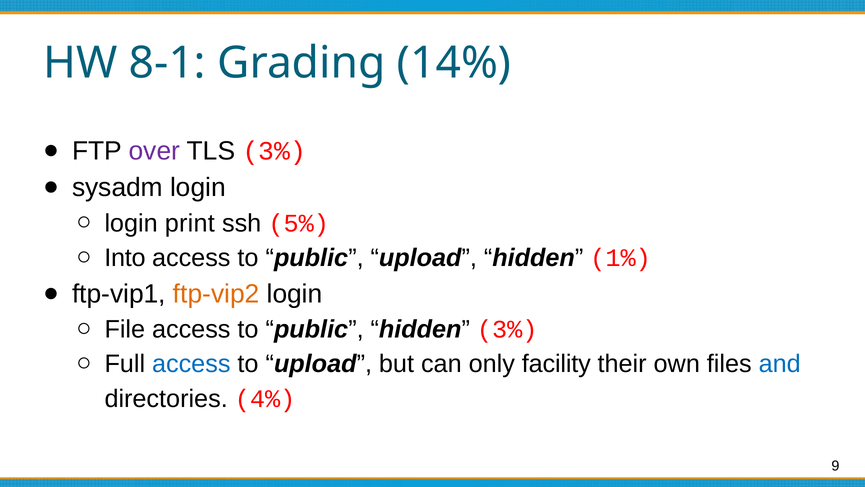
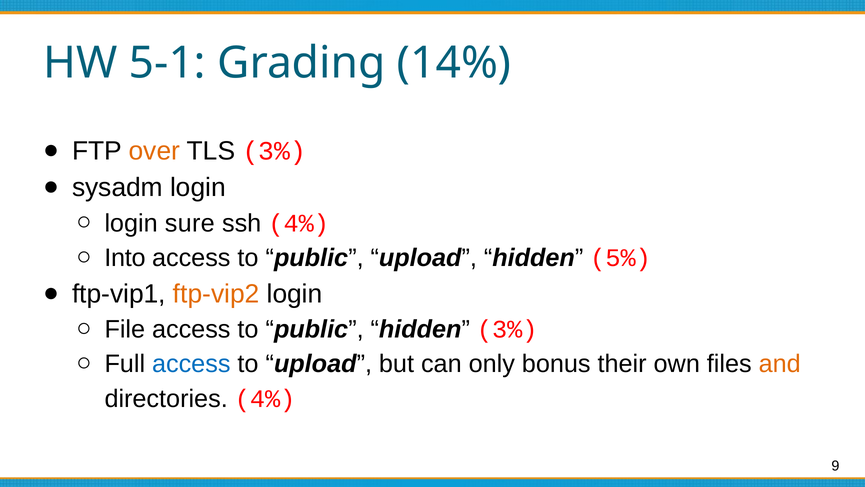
8-1: 8-1 -> 5-1 (167, 63)
over colour: purple -> orange (154, 151)
print: print -> sure (190, 223)
ssh 5%: 5% -> 4% (299, 223)
1%: 1% -> 5% (621, 258)
facility: facility -> bonus (556, 364)
and colour: blue -> orange (780, 364)
